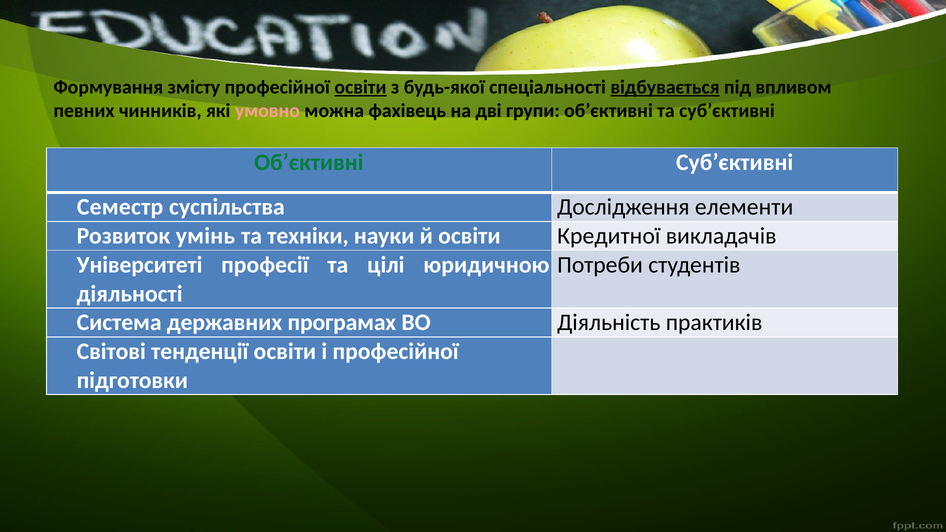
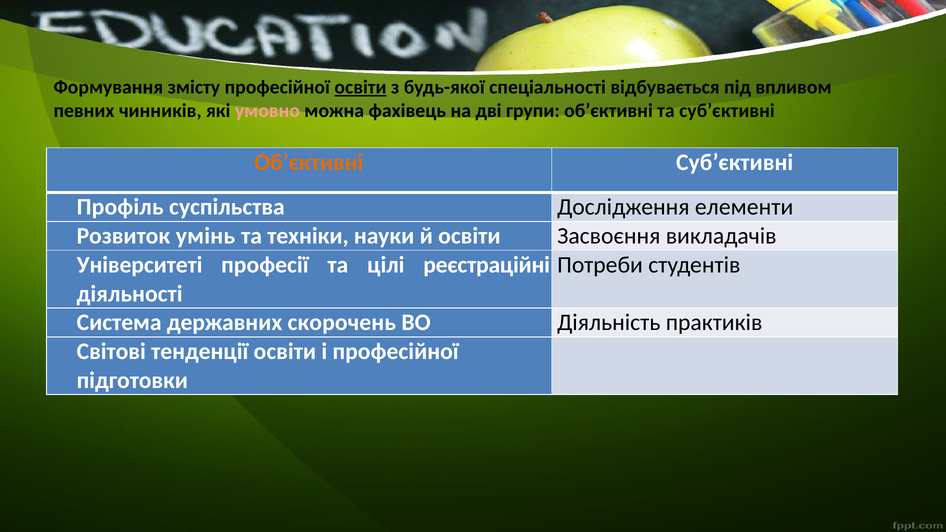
відбувається underline: present -> none (665, 87)
Об’єктивні colour: green -> orange (309, 162)
Семестр: Семестр -> Профіль (120, 207)
Кредитної: Кредитної -> Засвоєння (609, 236)
юридичною: юридичною -> реєстраційні (487, 265)
програмах: програмах -> скорочень (342, 323)
